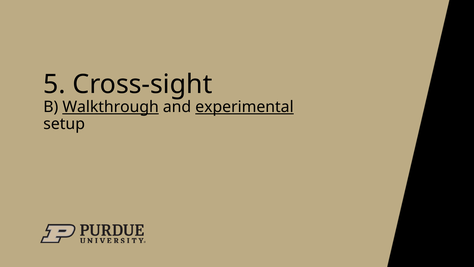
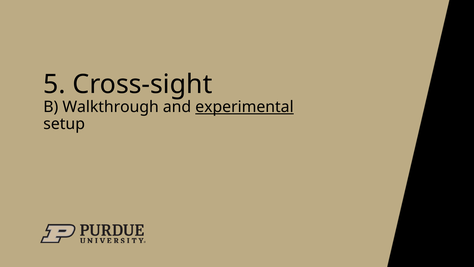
Walkthrough underline: present -> none (111, 107)
